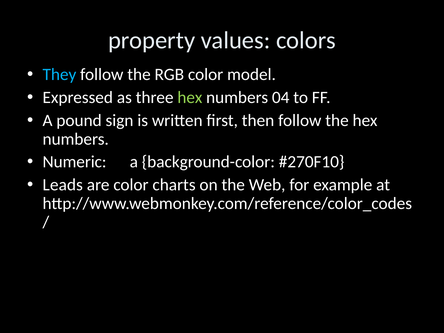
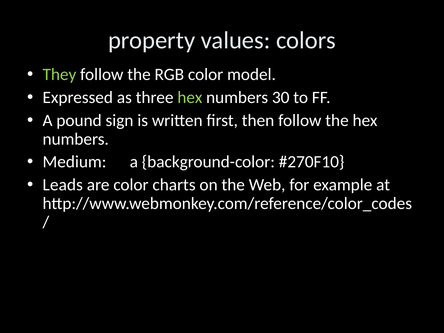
They colour: light blue -> light green (59, 74)
04: 04 -> 30 (281, 97)
Numeric: Numeric -> Medium (74, 162)
